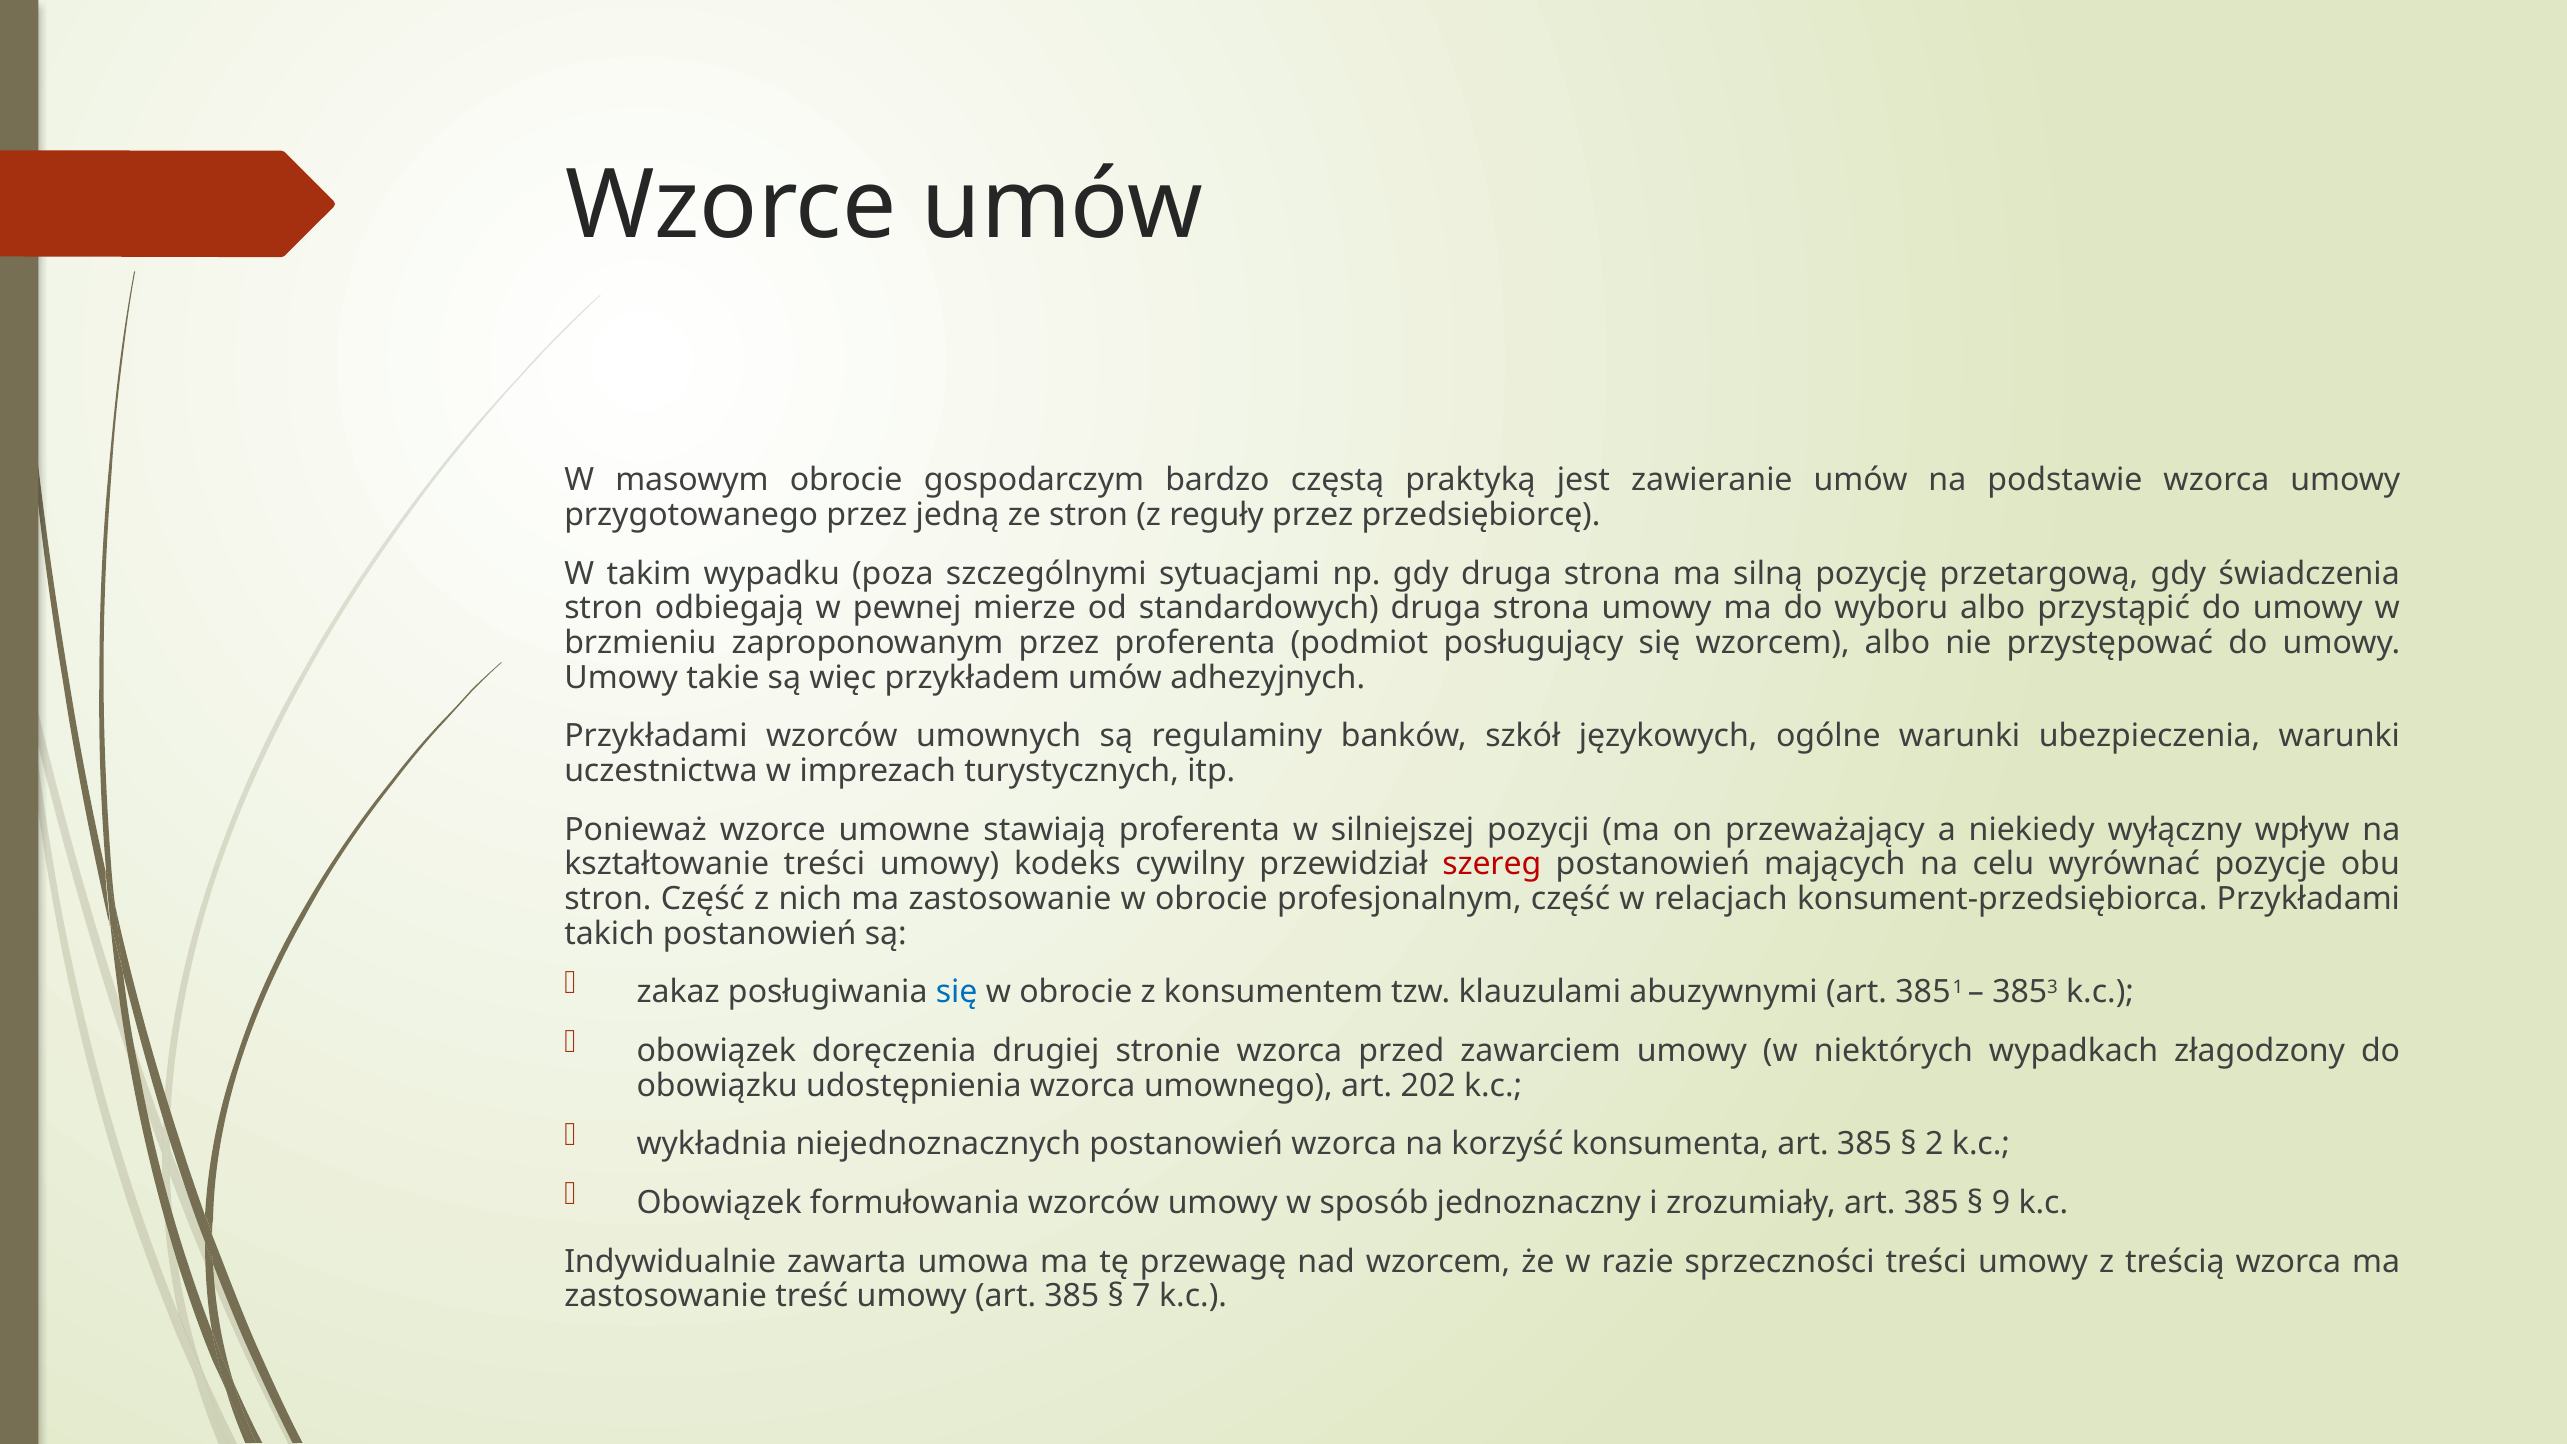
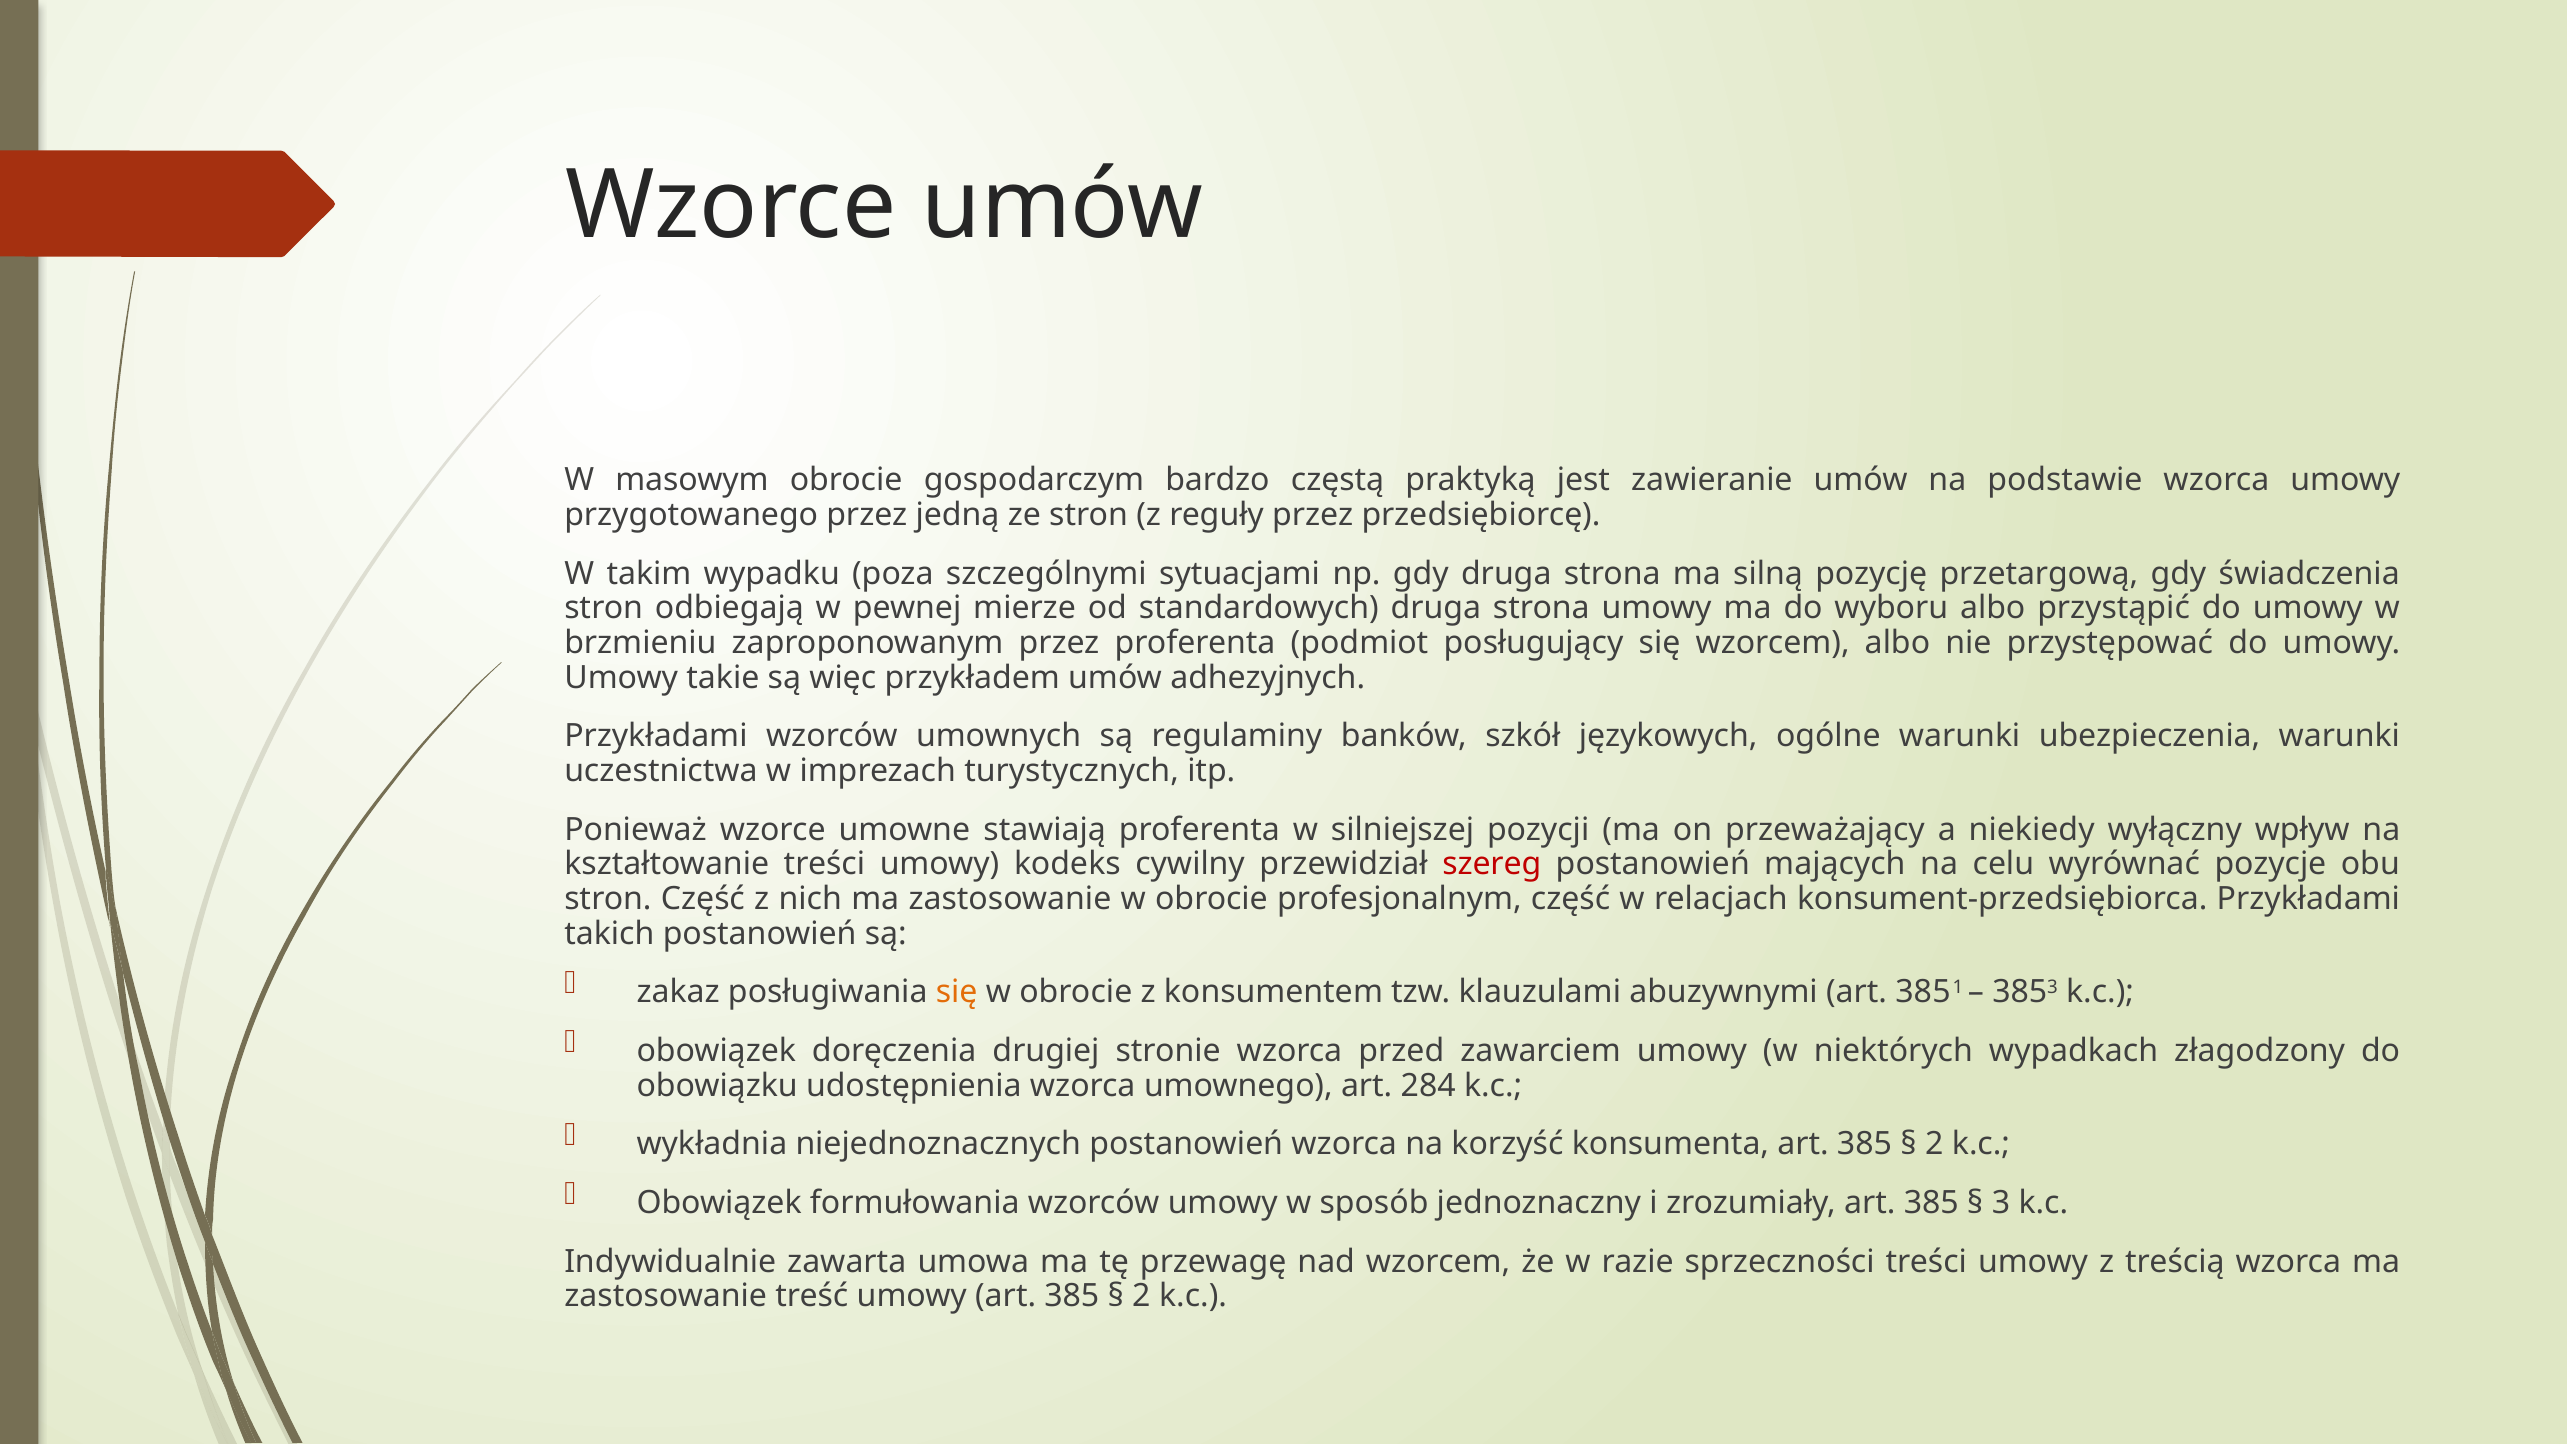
się colour: blue -> orange (957, 992)
202: 202 -> 284 (1428, 1085)
9: 9 -> 3 (2001, 1203)
7: 7 -> 2 (1141, 1296)
